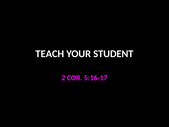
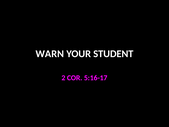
TEACH: TEACH -> WARN (50, 54)
